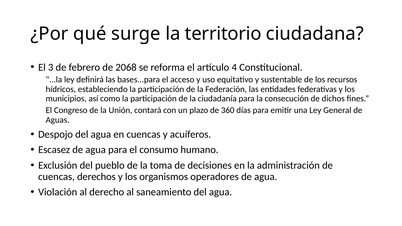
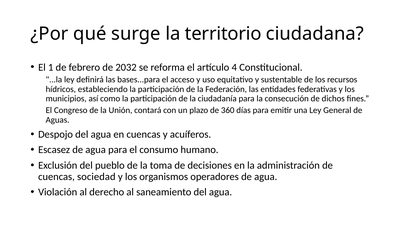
3: 3 -> 1 (51, 67)
2068: 2068 -> 2032 (126, 67)
derechos: derechos -> sociedad (96, 177)
